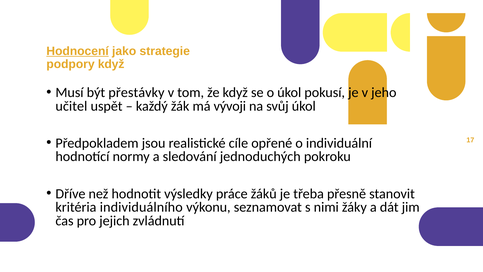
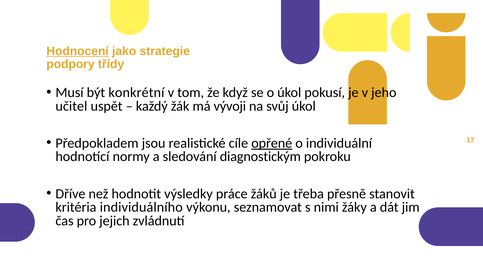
podpory když: když -> třídy (111, 64)
přestávky: přestávky -> konkrétní (136, 92)
opřené underline: none -> present (272, 143)
jednoduchých: jednoduchých -> diagnostickým (260, 156)
